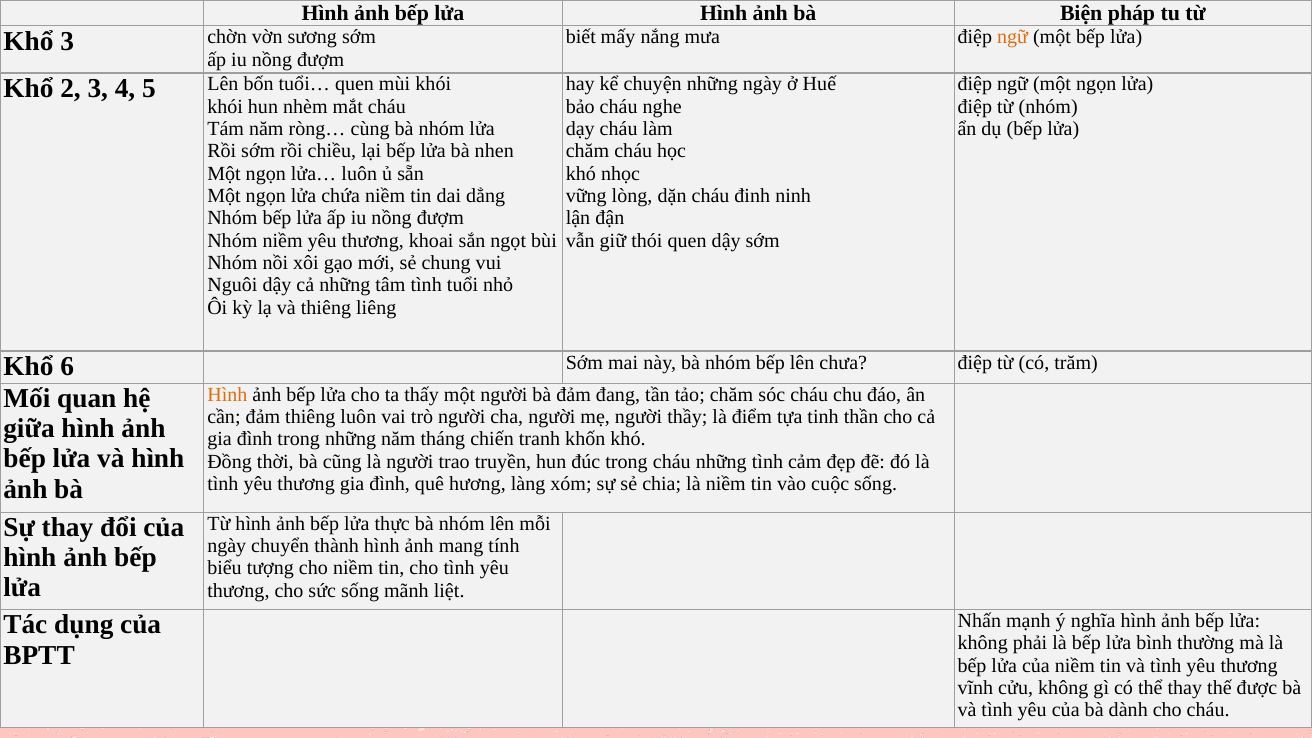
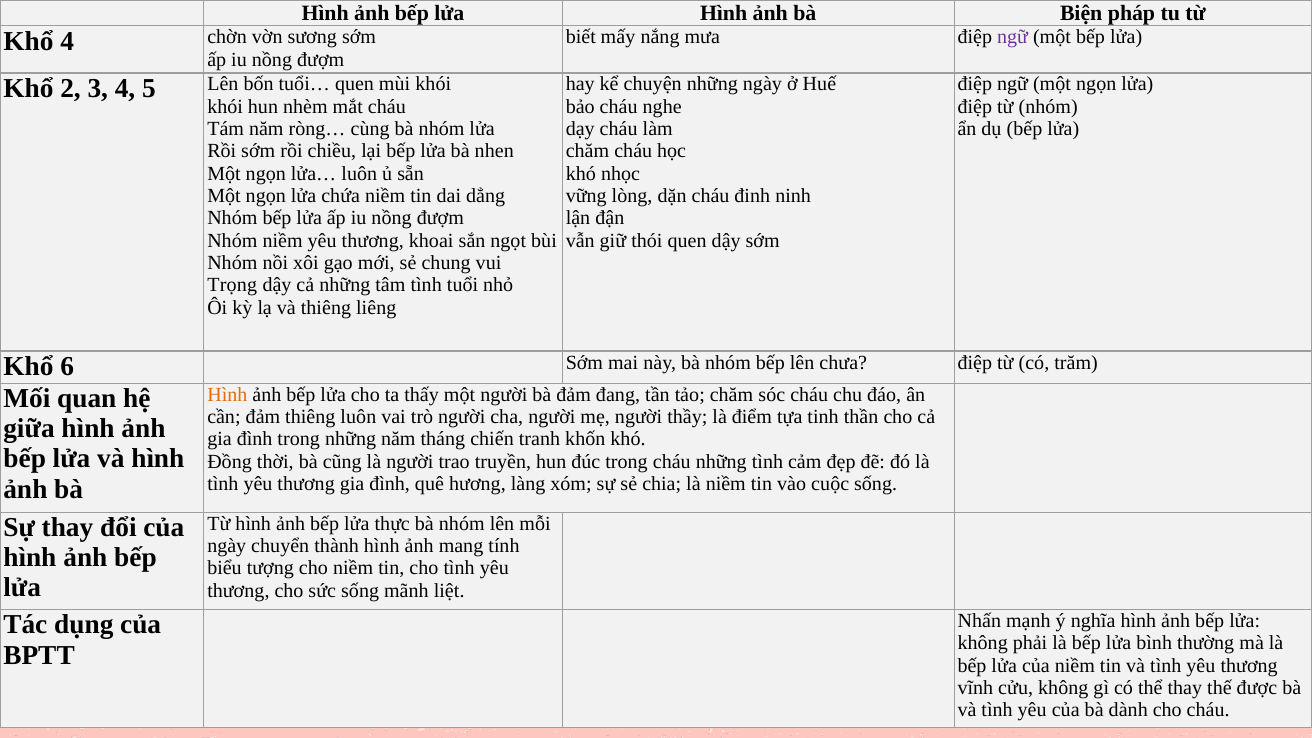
ngữ colour: orange -> purple (1013, 37)
Khổ 3: 3 -> 4 (67, 41)
Nguôi: Nguôi -> Trọng (232, 285)
